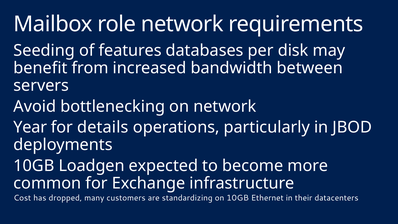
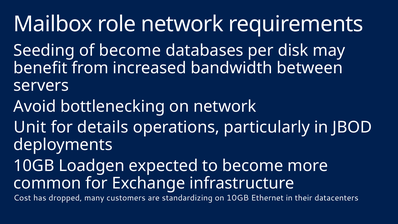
of features: features -> become (130, 50)
Year: Year -> Unit (30, 127)
